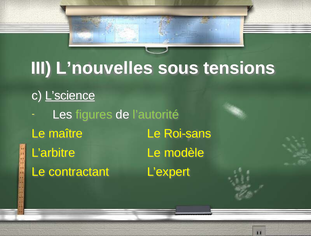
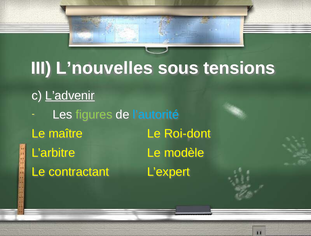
L’science: L’science -> L’advenir (70, 95)
l’autorité colour: light green -> light blue (156, 115)
Roi-sans: Roi-sans -> Roi-dont (187, 134)
